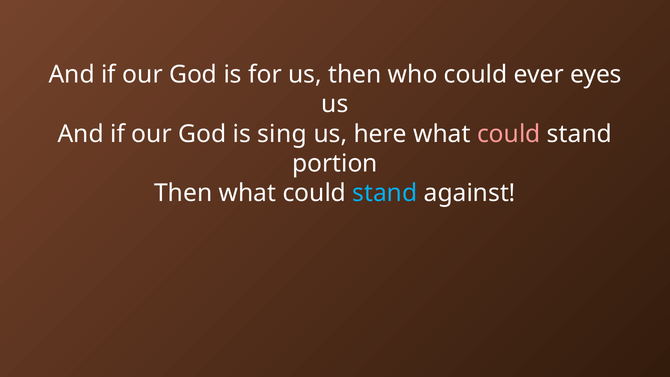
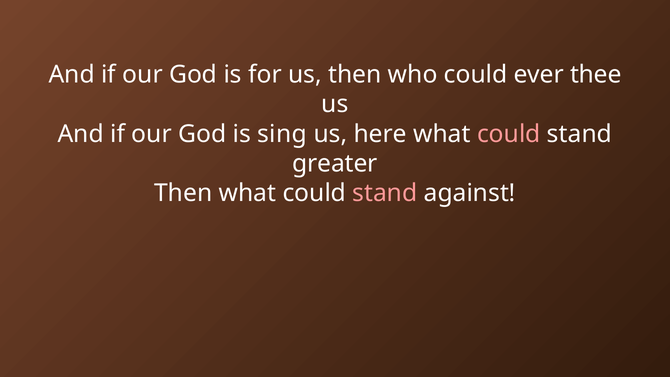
eyes: eyes -> thee (596, 75)
portion: portion -> greater (335, 163)
stand colour: light blue -> pink (385, 193)
